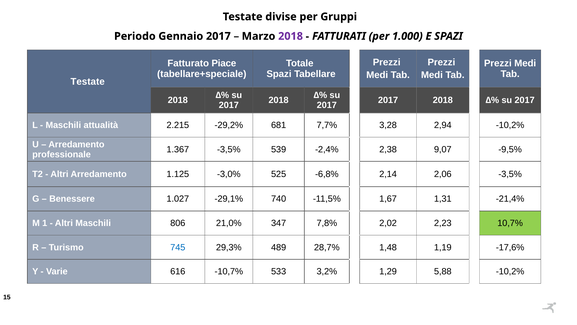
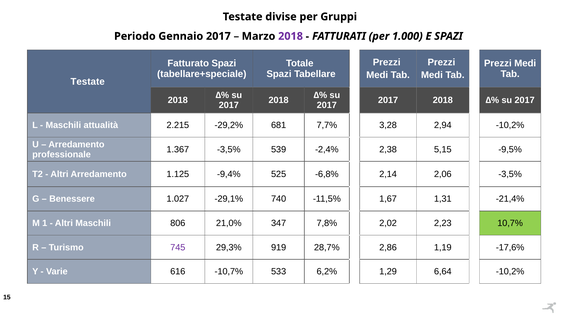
Fatturato Piace: Piace -> Spazi (224, 63)
9,07: 9,07 -> 5,15 (443, 149)
-3,0%: -3,0% -> -9,4% (229, 174)
745 colour: blue -> purple (178, 247)
489: 489 -> 919 (279, 247)
1,48: 1,48 -> 2,86 (388, 247)
3,2%: 3,2% -> 6,2% (327, 271)
5,88: 5,88 -> 6,64 (443, 271)
